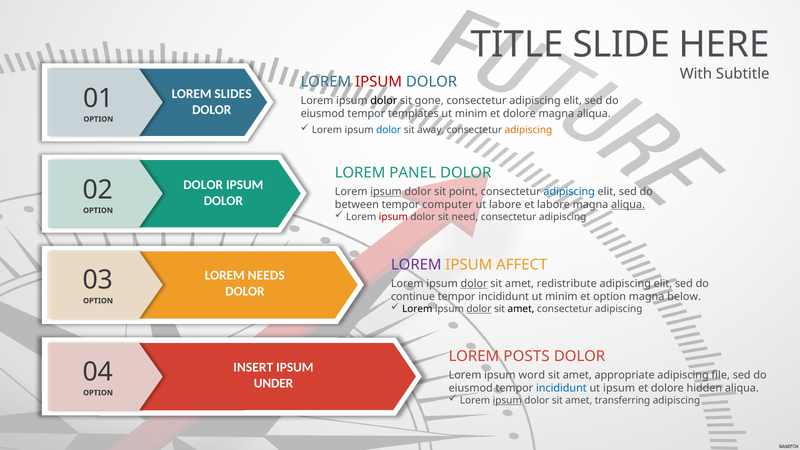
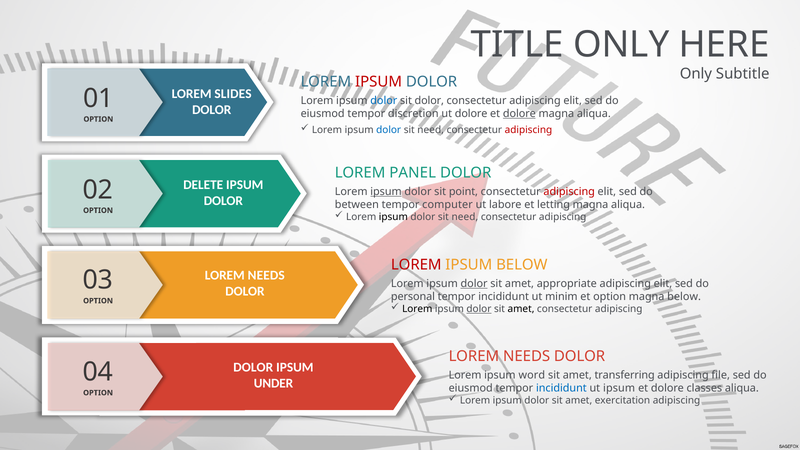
TITLE SLIDE: SLIDE -> ONLY (621, 44)
With: With -> Only (696, 74)
dolor colour: black -> blue (384, 100)
sit gone: gone -> dolor (429, 100)
templates: templates -> discretion (413, 113)
minim: minim -> dolore (471, 113)
dolore underline: none -> present (519, 113)
away: away -> need (431, 130)
adipiscing colour: orange -> red (528, 130)
DOLOR: DOLOR -> DELETE (203, 185)
adipiscing colour: blue -> red (569, 192)
et labore: labore -> letting (554, 205)
aliqua underline: present -> none (628, 205)
ipsum colour: red -> black (393, 217)
LOREM colour: purple -> red (416, 265)
IPSUM AFFECT: AFFECT -> BELOW (522, 265)
redistribute: redistribute -> appropriate (567, 283)
continue: continue -> personal (413, 296)
POSTS: POSTS -> NEEDS (527, 356)
INSERT: INSERT -> DOLOR (253, 367)
appropriate: appropriate -> transferring (625, 375)
hidden: hidden -> classes (704, 388)
ipsum underline: present -> none (507, 401)
transferring: transferring -> exercitation (622, 401)
